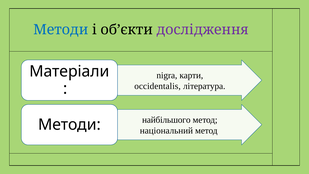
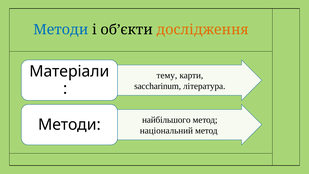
дослідження colour: purple -> orange (203, 30)
nigra: nigra -> тему (167, 75)
occidentalis: occidentalis -> saccharinum (158, 86)
